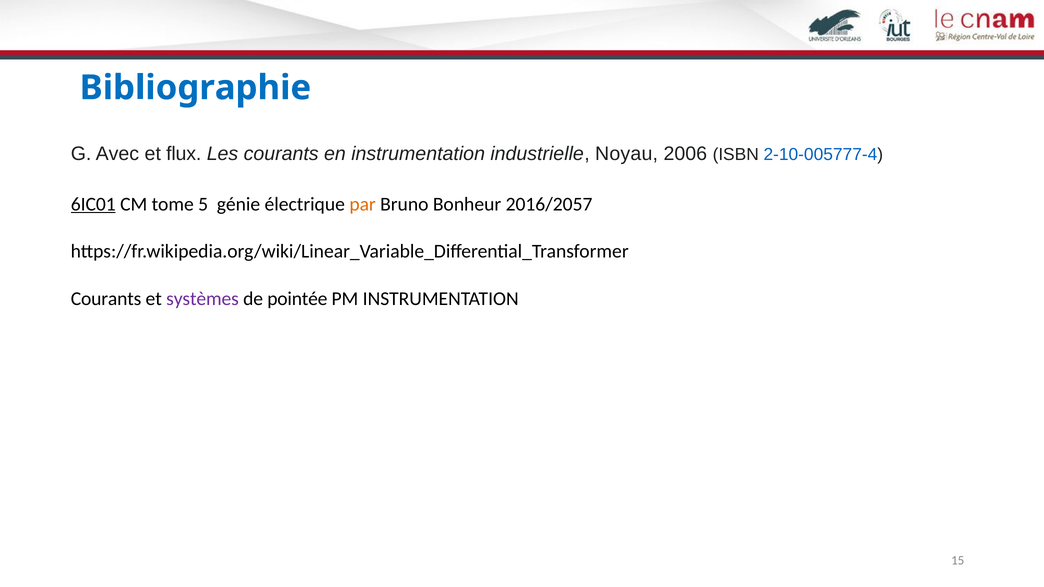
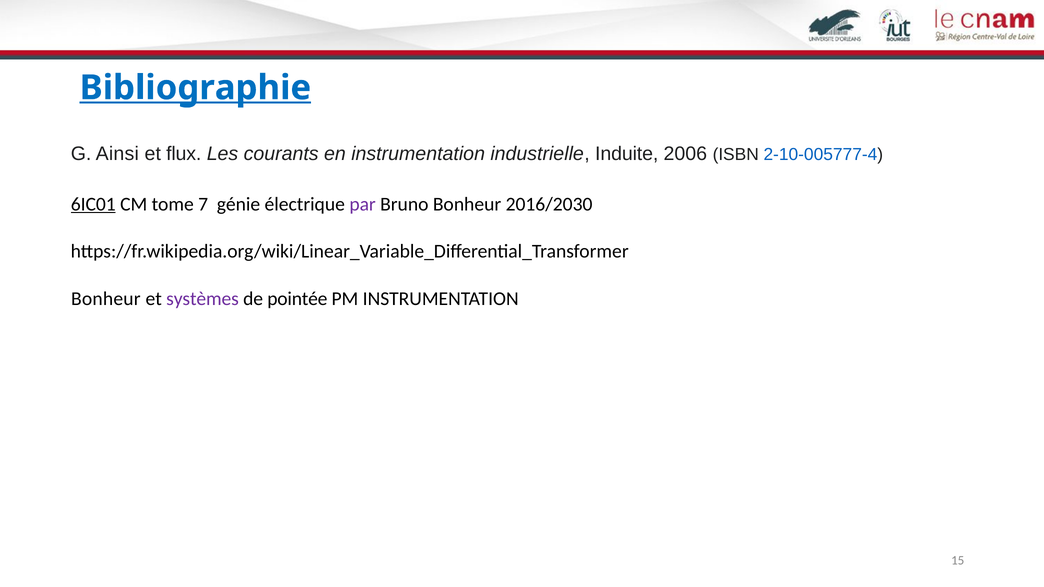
Bibliographie underline: none -> present (195, 88)
Avec: Avec -> Ainsi (117, 154)
Noyau: Noyau -> Induite (627, 154)
5: 5 -> 7 (203, 204)
par colour: orange -> purple (363, 204)
2016/2057: 2016/2057 -> 2016/2030 (549, 204)
Courants: Courants -> Bonheur (106, 299)
